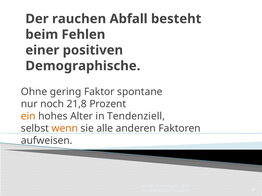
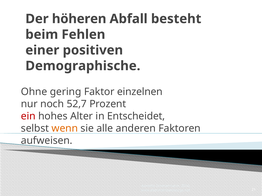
rauchen: rauchen -> höheren (79, 19)
spontane: spontane -> einzelnen (140, 92)
21,8: 21,8 -> 52,7 (77, 104)
ein colour: orange -> red (28, 116)
Tendenziell: Tendenziell -> Entscheidet (136, 116)
